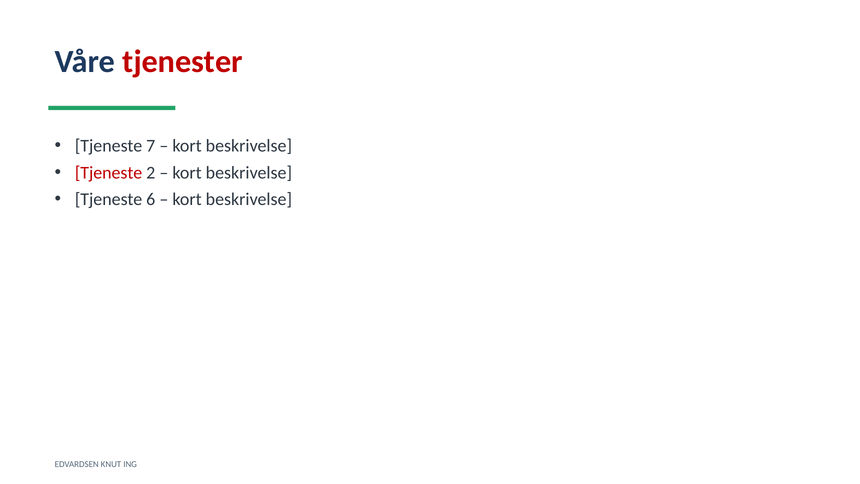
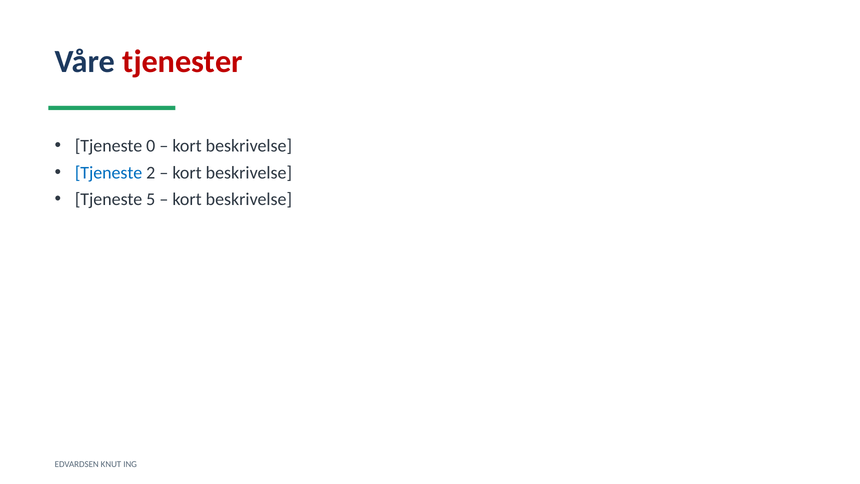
7: 7 -> 0 (151, 146)
Tjeneste colour: red -> blue (109, 173)
6: 6 -> 5 (151, 199)
